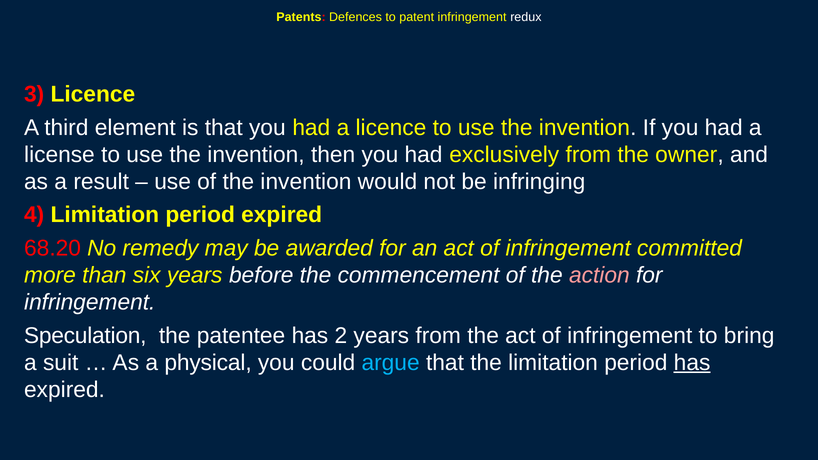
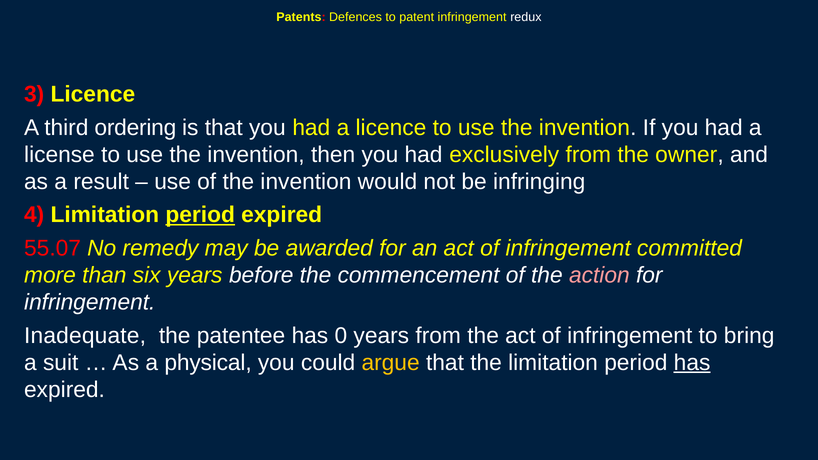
element: element -> ordering (135, 128)
period underline: none -> present (200, 215)
68.20: 68.20 -> 55.07 (53, 248)
Speculation: Speculation -> Inadequate (85, 336)
2: 2 -> 0 (341, 336)
argue colour: light blue -> yellow (391, 363)
